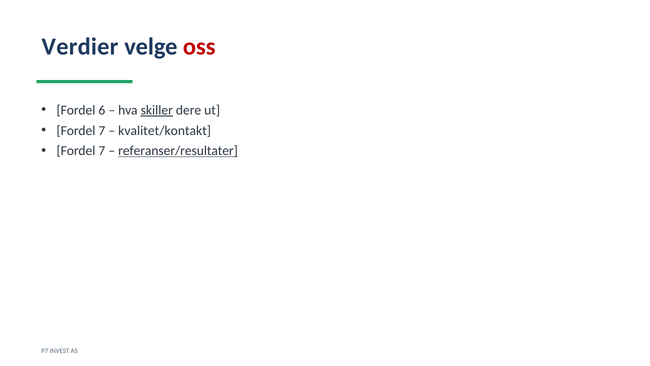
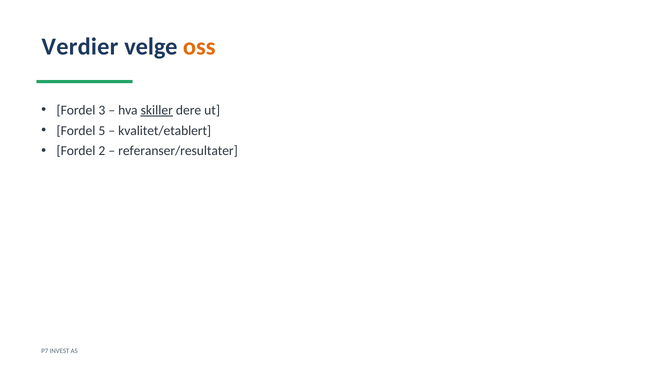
oss colour: red -> orange (199, 46)
6: 6 -> 3 (102, 110)
7: 7 -> 5 (102, 130)
kvalitet/kontakt: kvalitet/kontakt -> kvalitet/etablert (165, 130)
7: 7 -> 2 (102, 151)
referanser/resultater underline: present -> none (178, 151)
